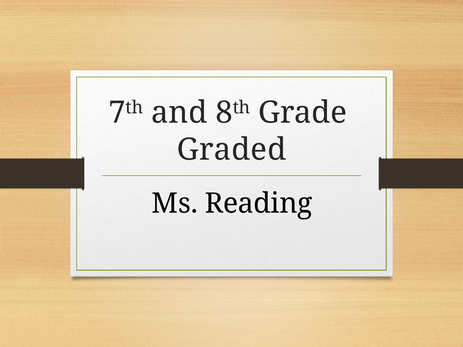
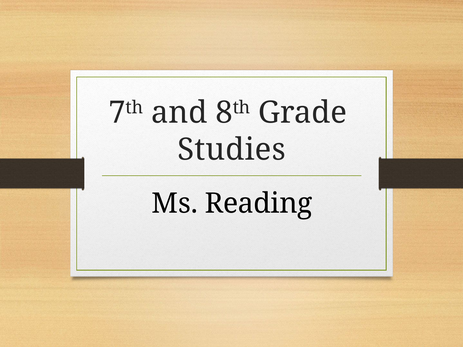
Graded: Graded -> Studies (232, 150)
